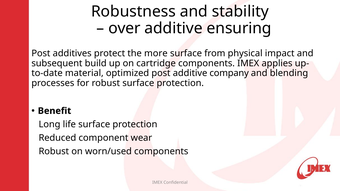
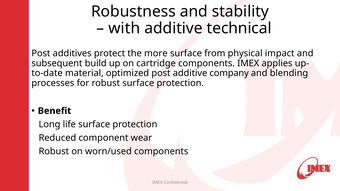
over: over -> with (124, 28)
ensuring: ensuring -> technical (239, 28)
